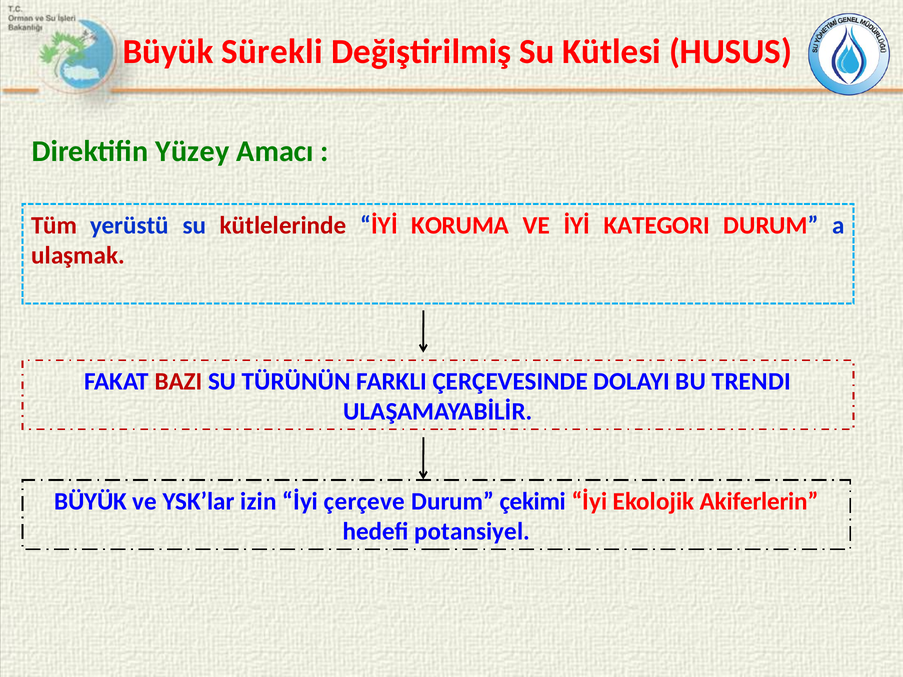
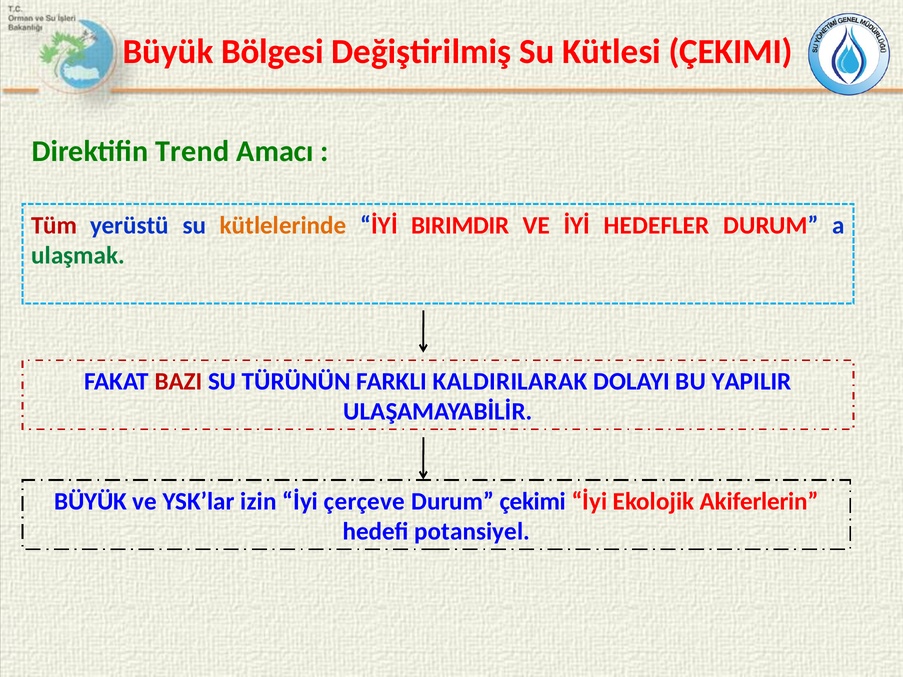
Sürekli: Sürekli -> Bölgesi (272, 52)
Kütlesi HUSUS: HUSUS -> ÇEKIMI (731, 52)
Yüzey: Yüzey -> Trend (192, 152)
kütlelerinde colour: red -> orange (283, 226)
KORUMA: KORUMA -> BIRIMDIR (460, 226)
KATEGORI: KATEGORI -> HEDEFLER (657, 226)
ulaşmak colour: red -> green (78, 256)
ÇERÇEVESINDE: ÇERÇEVESINDE -> KALDIRILARAK (510, 382)
TRENDI: TRENDI -> YAPILIR (752, 382)
